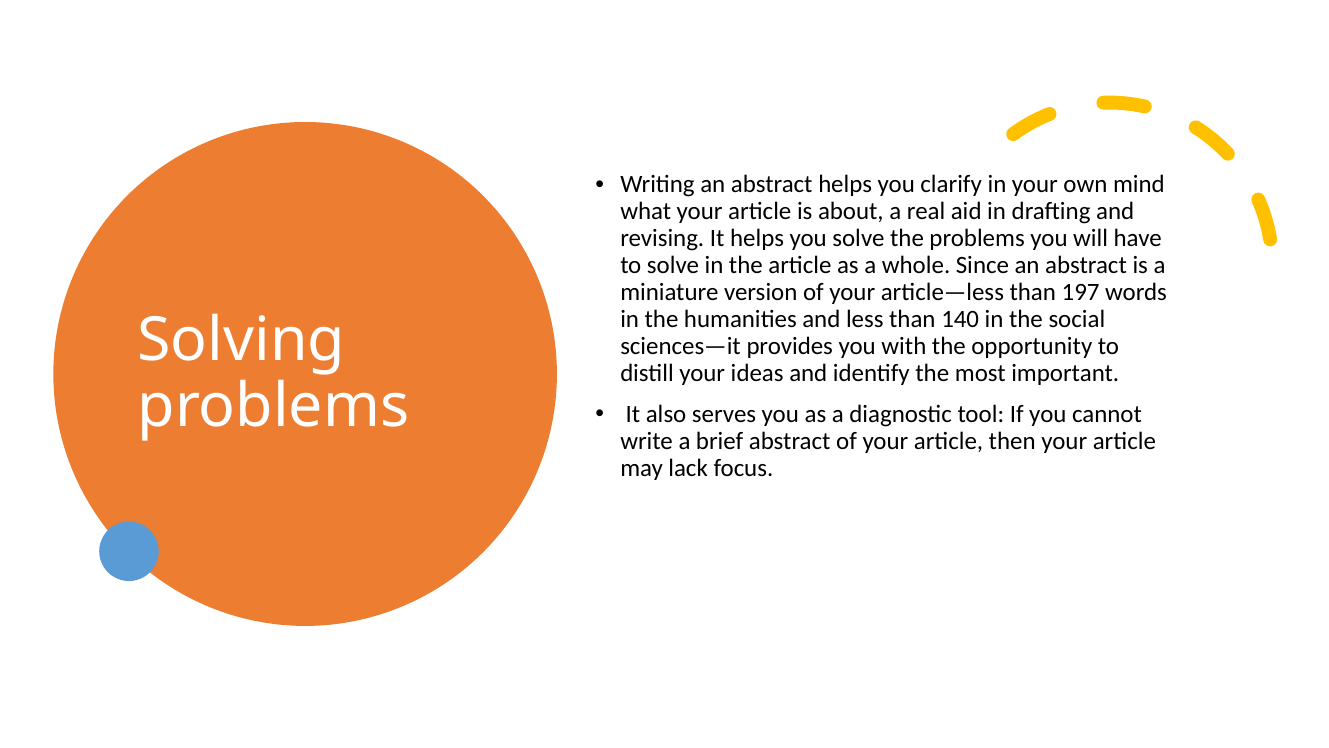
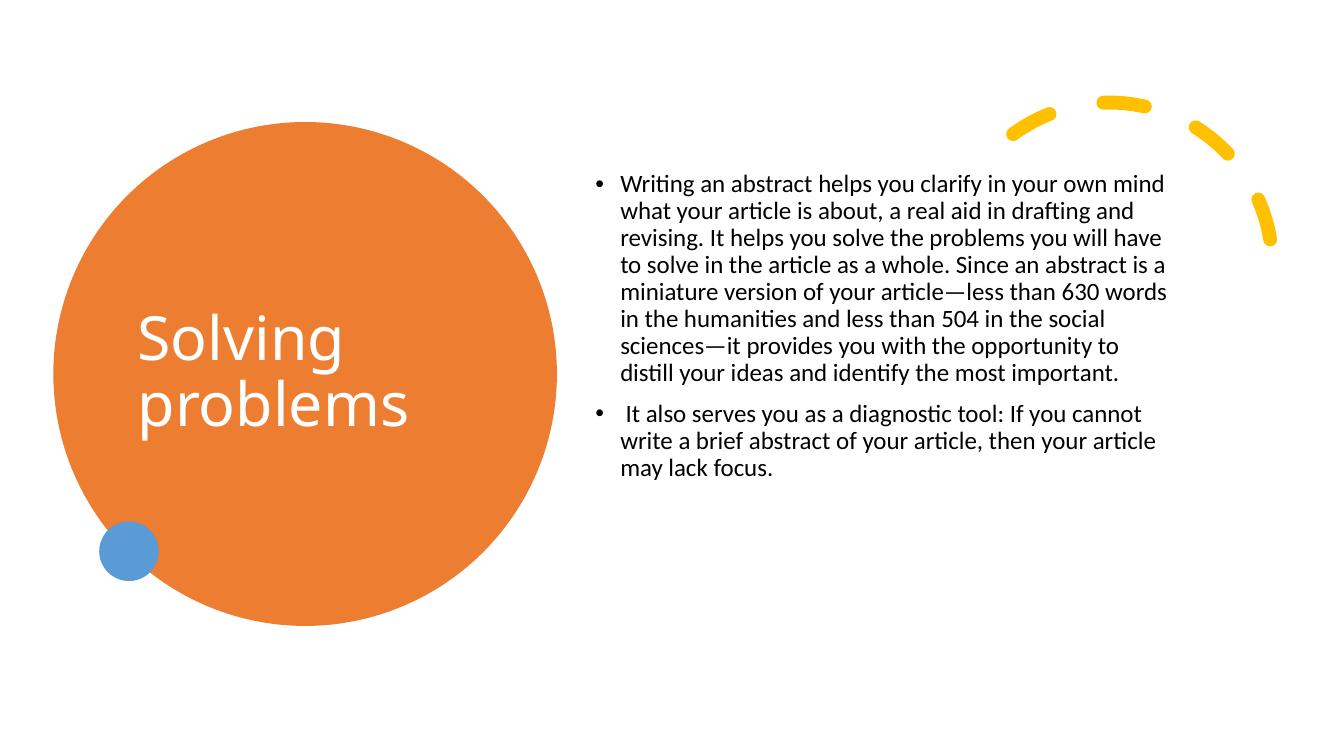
197: 197 -> 630 (1081, 292)
140: 140 -> 504 (960, 319)
